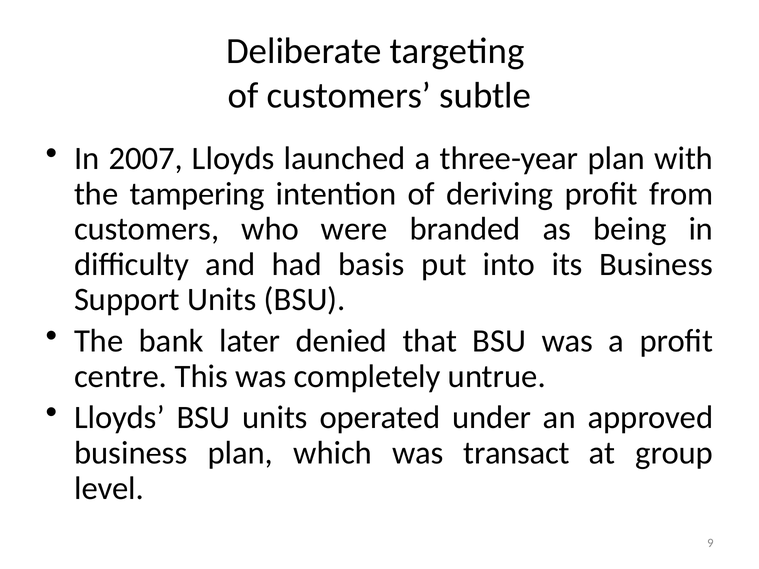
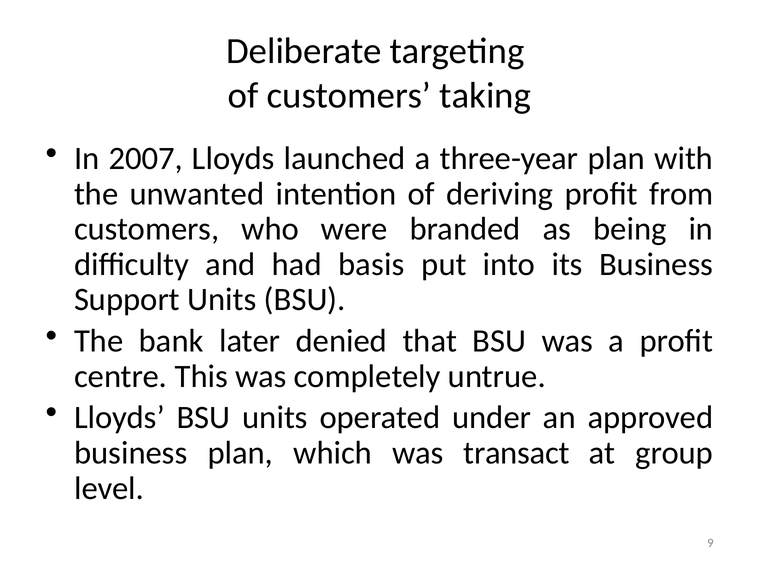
subtle: subtle -> taking (485, 96)
tampering: tampering -> unwanted (197, 194)
